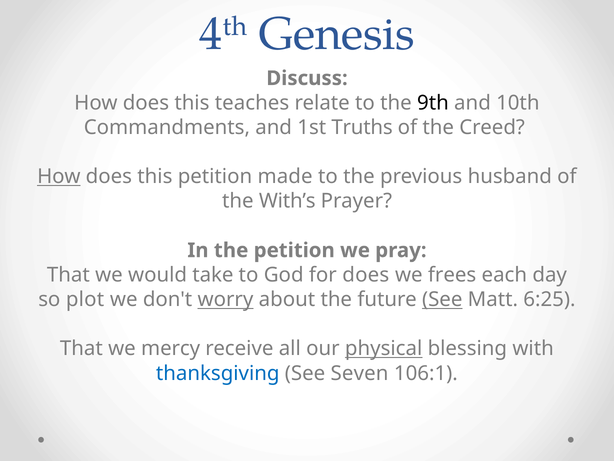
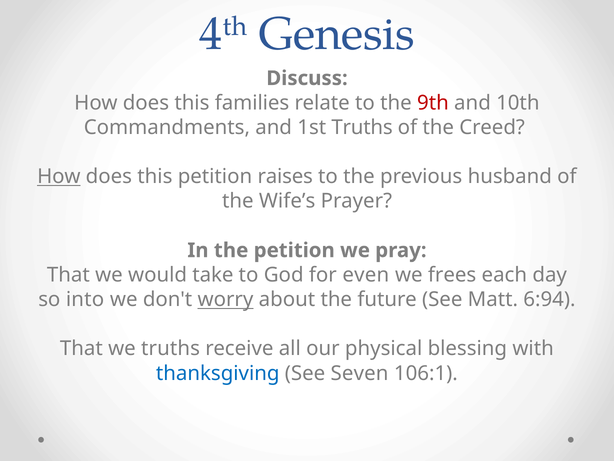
teaches: teaches -> families (252, 103)
9th colour: black -> red (433, 103)
made: made -> raises (285, 176)
With’s: With’s -> Wife’s (287, 201)
for does: does -> even (366, 275)
plot: plot -> into (85, 299)
See underline: present -> none (442, 299)
6:25: 6:25 -> 6:94 (549, 299)
we mercy: mercy -> truths (171, 348)
physical underline: present -> none (384, 348)
